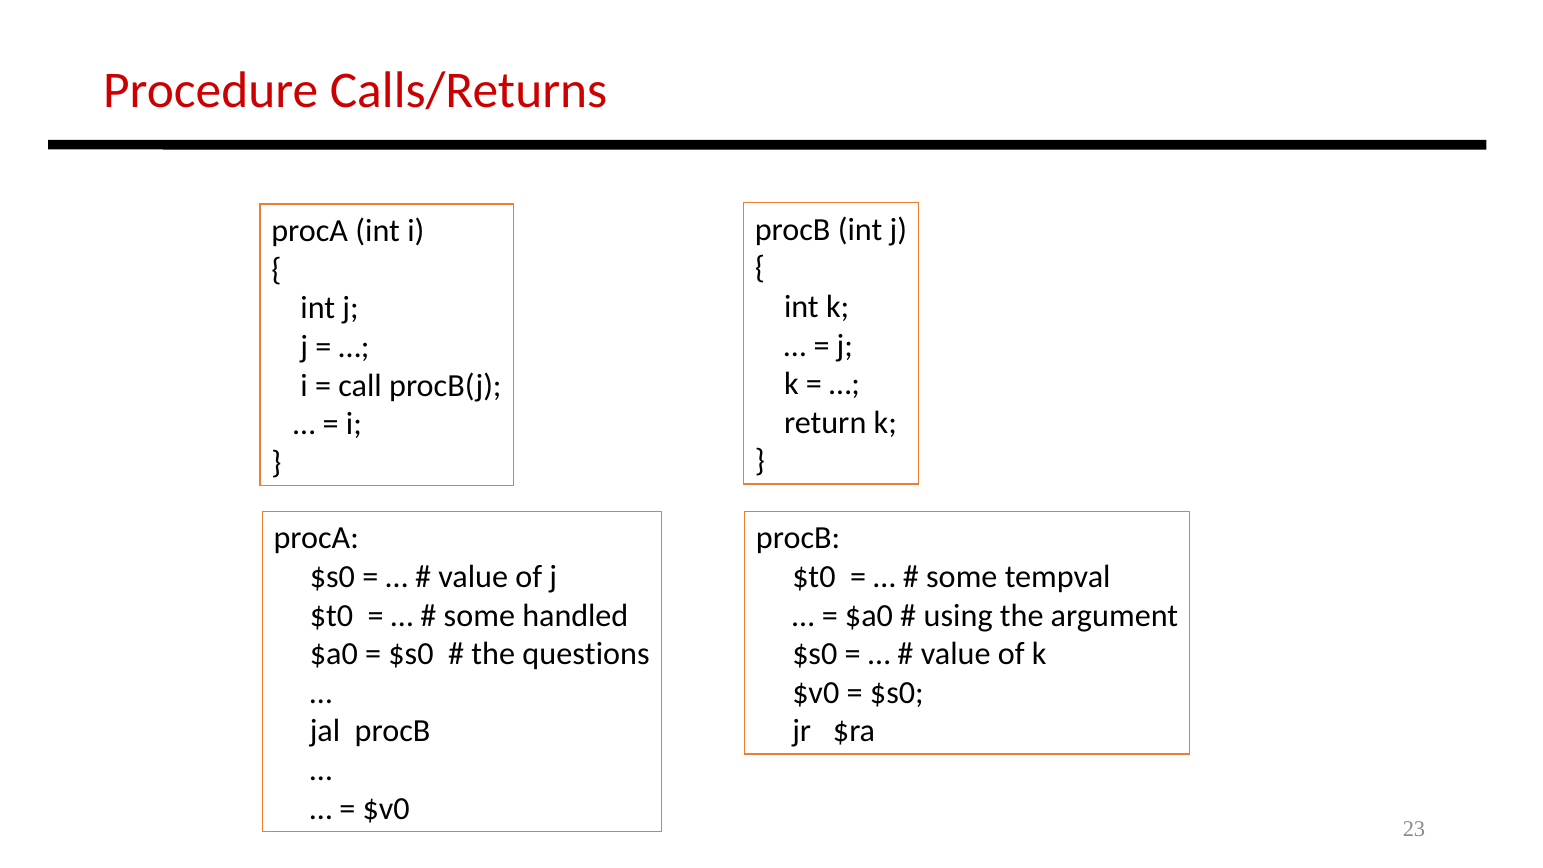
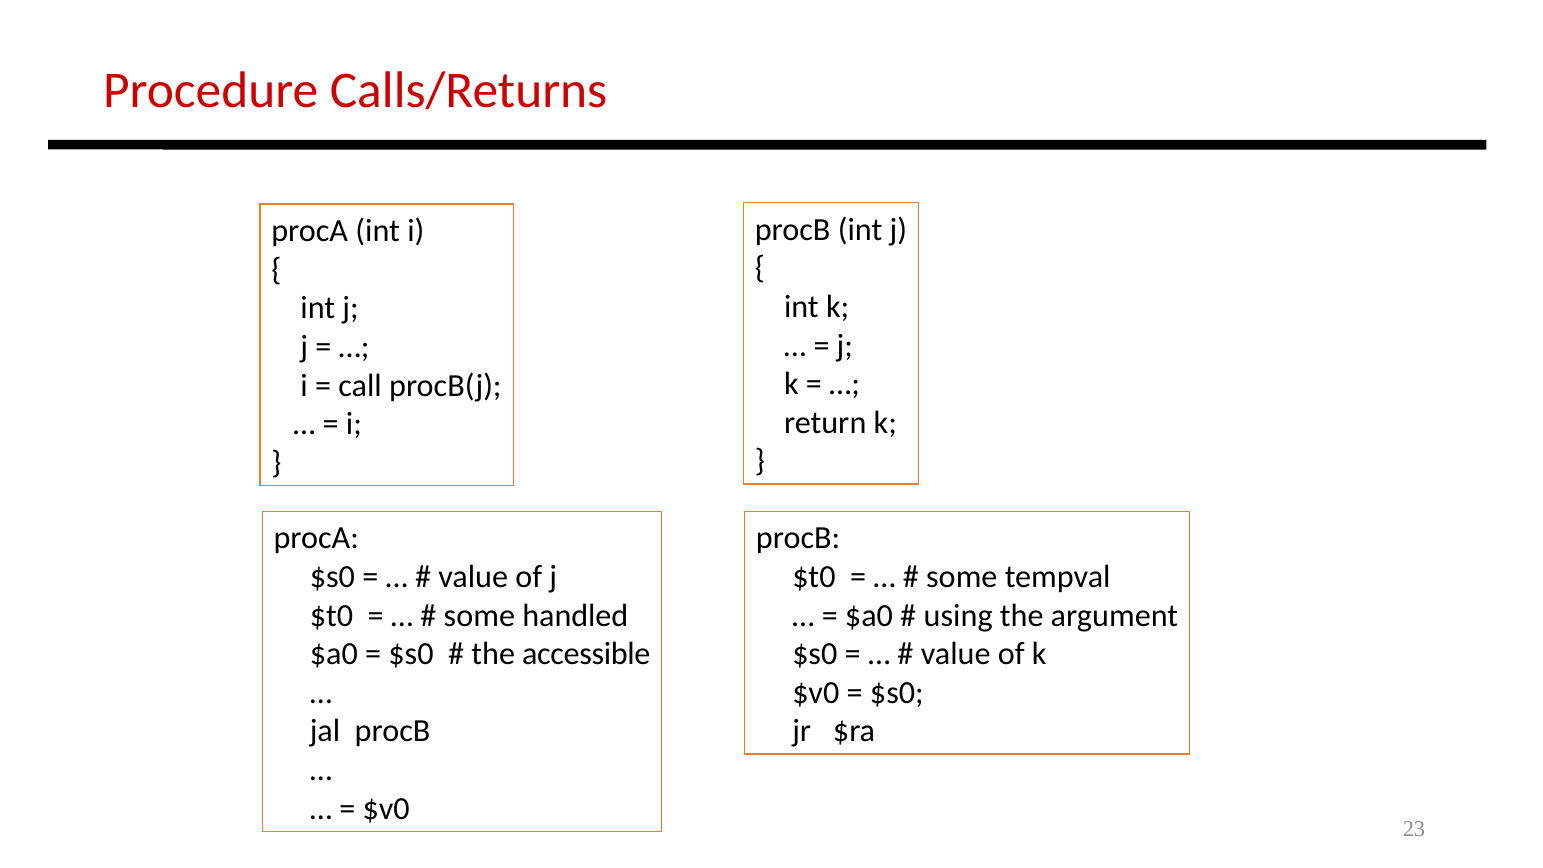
questions: questions -> accessible (586, 654)
